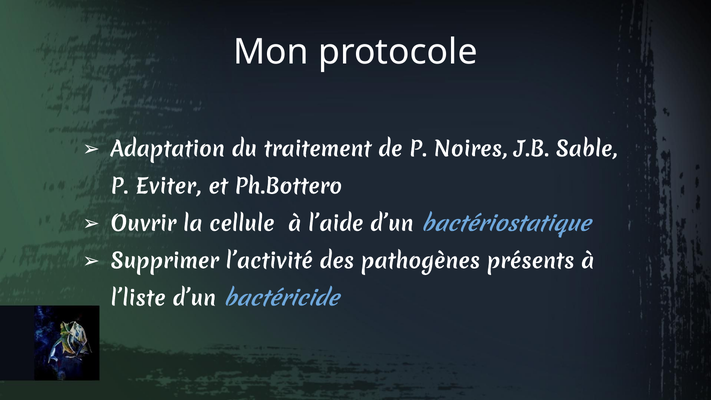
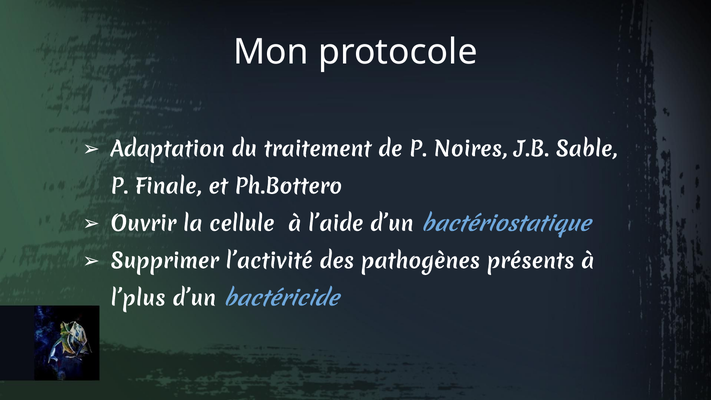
Eviter: Eviter -> Finale (168, 187)
l’liste: l’liste -> l’plus (138, 299)
